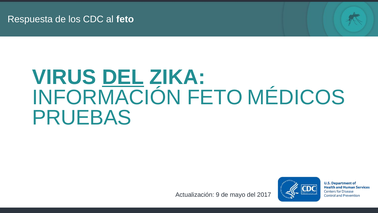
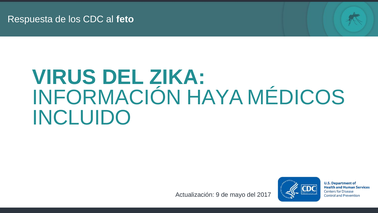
DEL underline: present -> none (123, 77)
INFORMACIÓN FETO: FETO -> HAYA (215, 97)
PRUEBAS: PRUEBAS -> INCLUIDO (82, 117)
